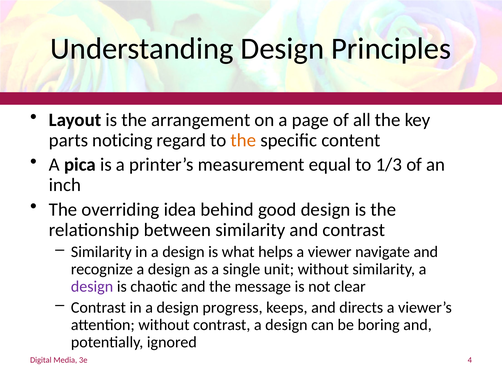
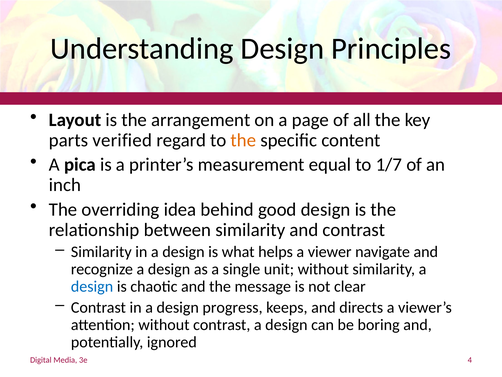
noticing: noticing -> verified (122, 140)
1/3: 1/3 -> 1/7 (389, 164)
design colour: purple -> blue (92, 286)
